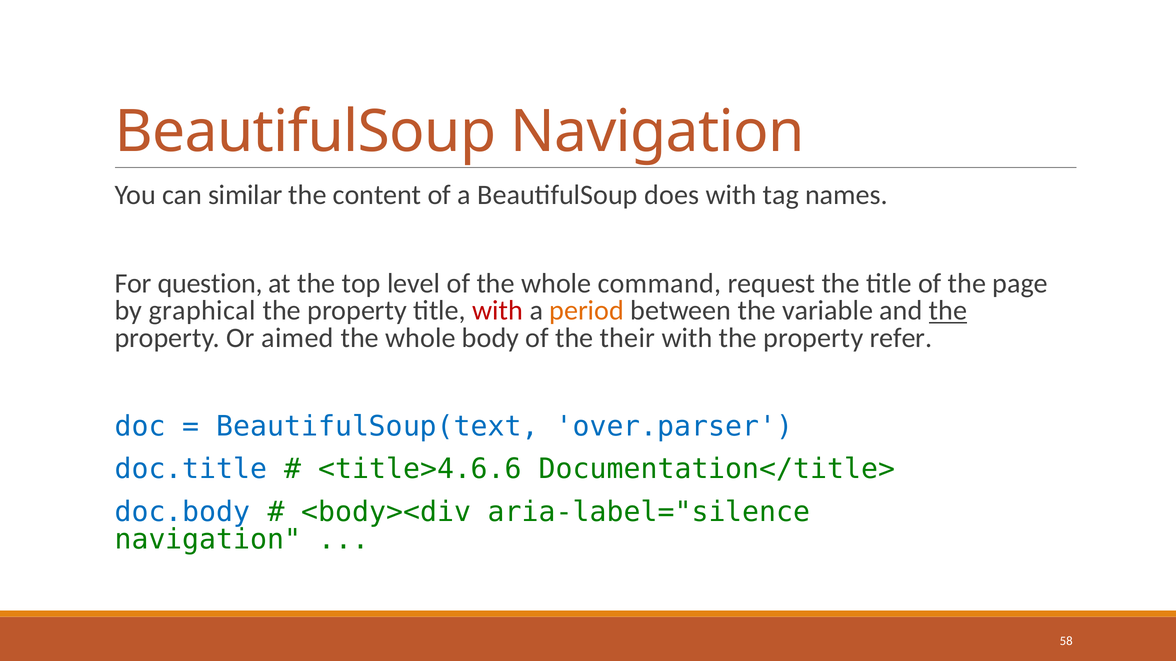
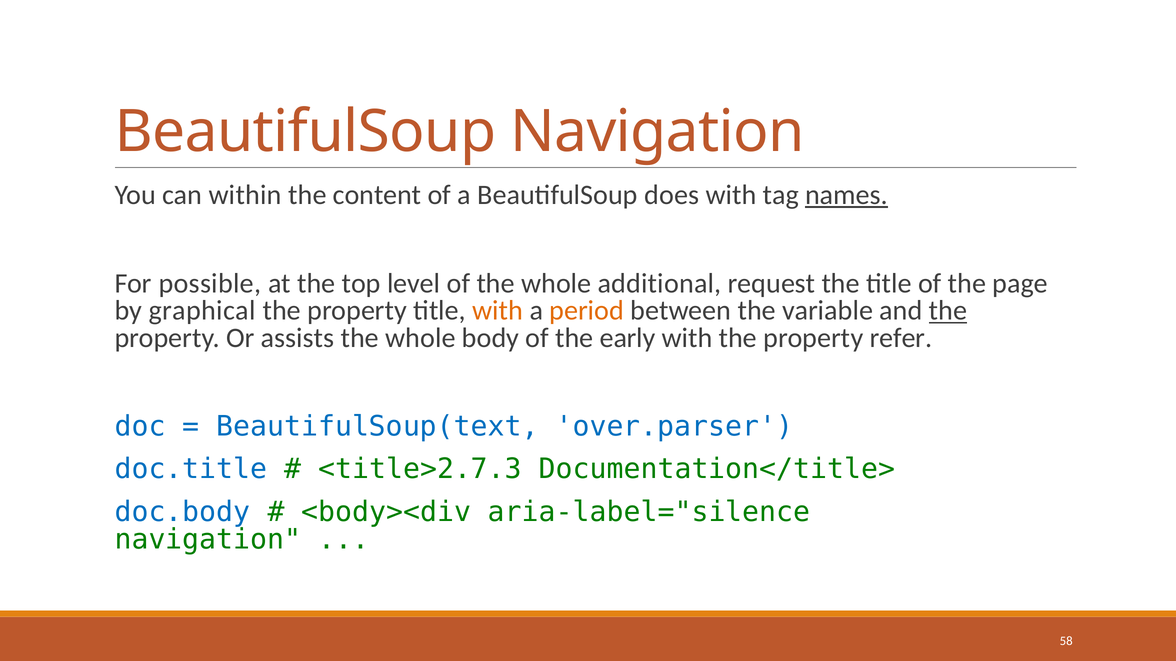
similar: similar -> within (245, 195)
names underline: none -> present (847, 195)
question: question -> possible (210, 284)
command: command -> additional (660, 284)
with colour: red -> orange (498, 311)
aimed: aimed -> assists (298, 338)
their: their -> early (628, 338)
<title>4.6.6: <title>4.6.6 -> <title>2.7.3 (420, 470)
